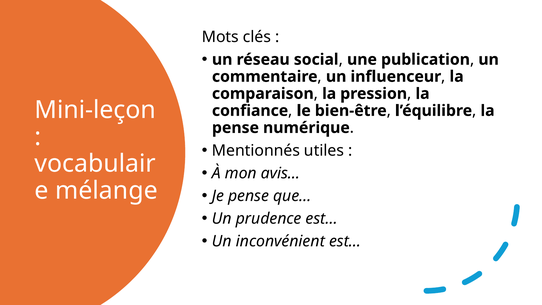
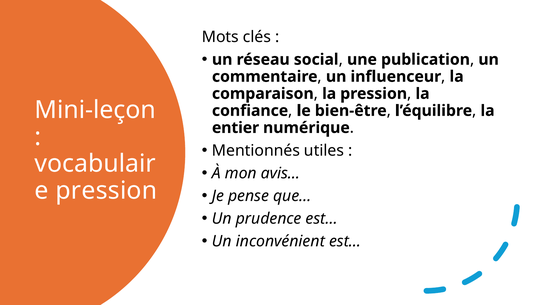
pense: pense -> entier (236, 128)
mélange: mélange -> pression (106, 191)
